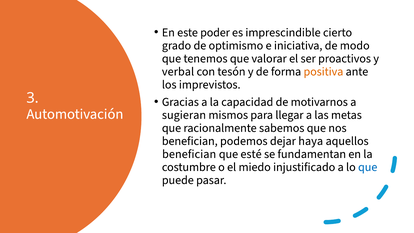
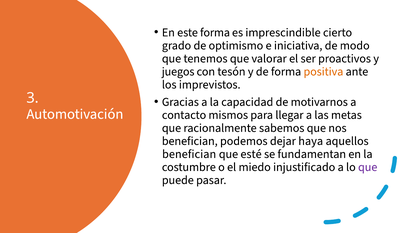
este poder: poder -> forma (215, 32)
verbal: verbal -> juegos (178, 71)
sugieran: sugieran -> contacto (184, 115)
que colour: blue -> purple (368, 167)
